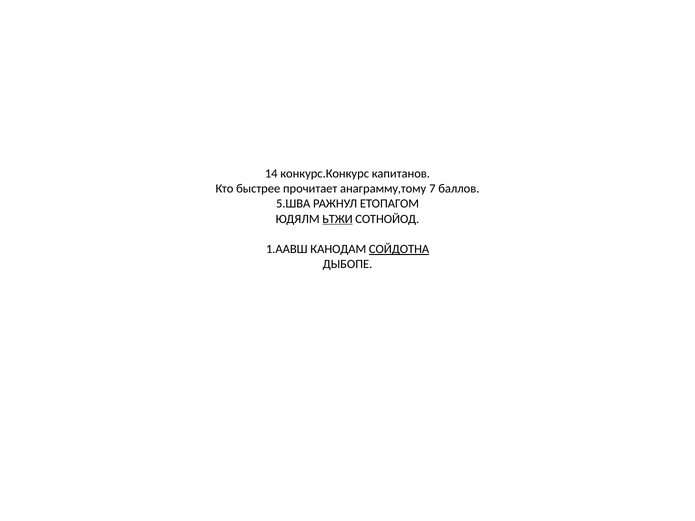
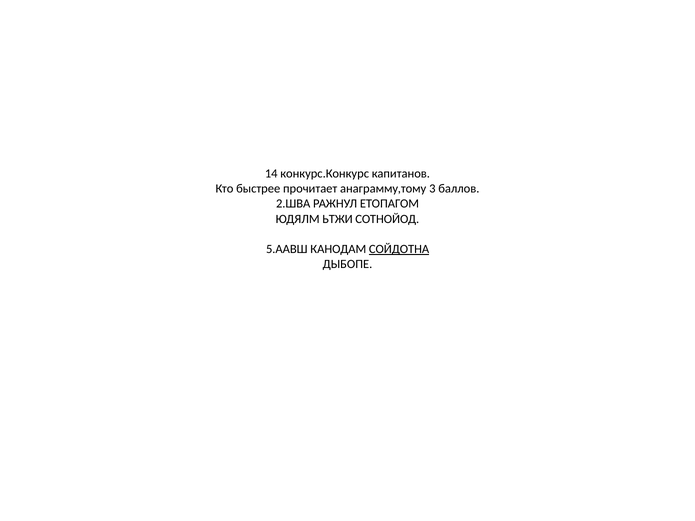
7: 7 -> 3 (432, 189)
5.ШВА: 5.ШВА -> 2.ШВА (293, 204)
ЬТЖИ underline: present -> none (338, 219)
1.ААВШ: 1.ААВШ -> 5.ААВШ (287, 249)
